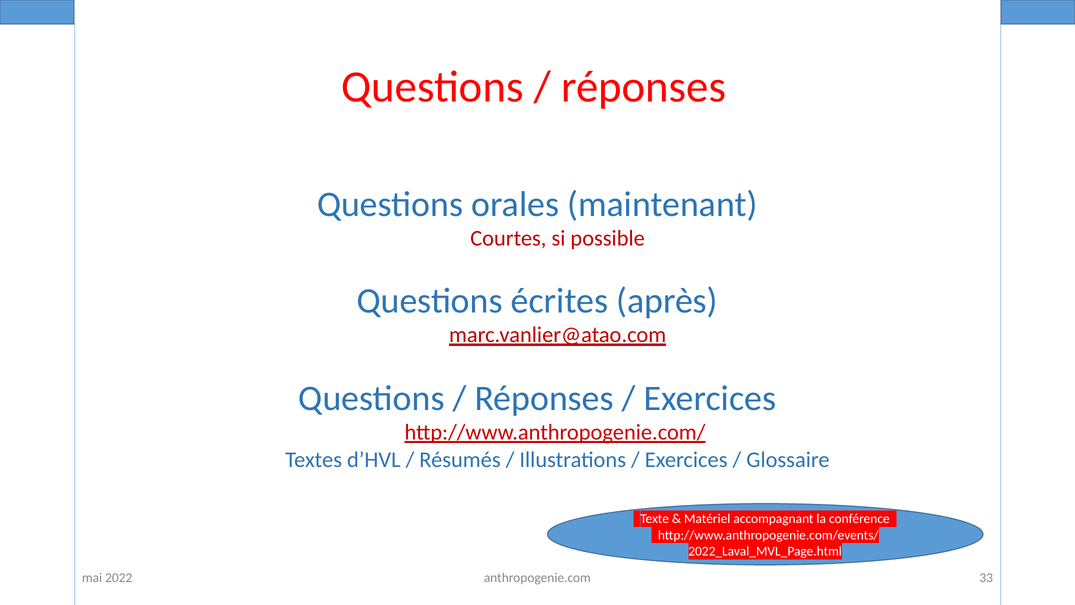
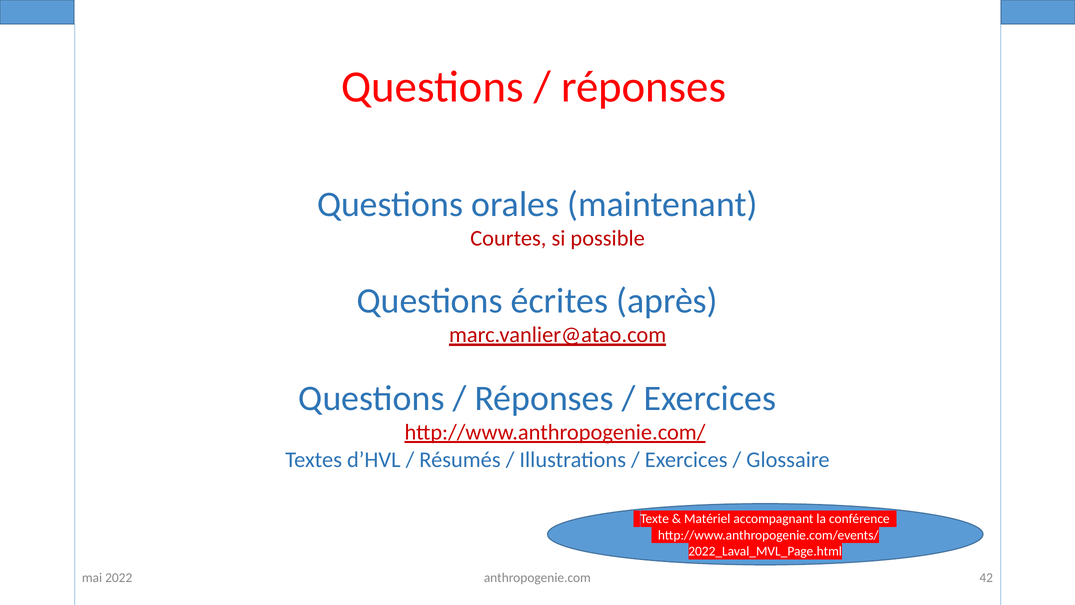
33: 33 -> 42 (986, 577)
